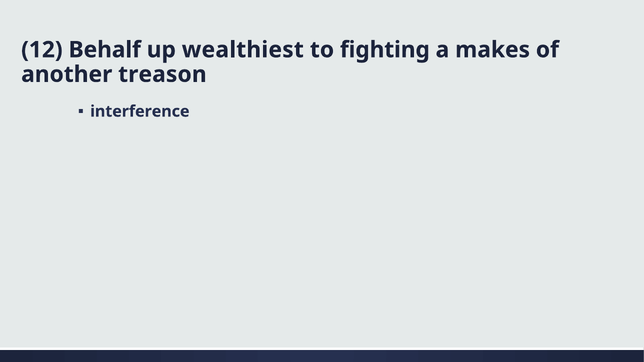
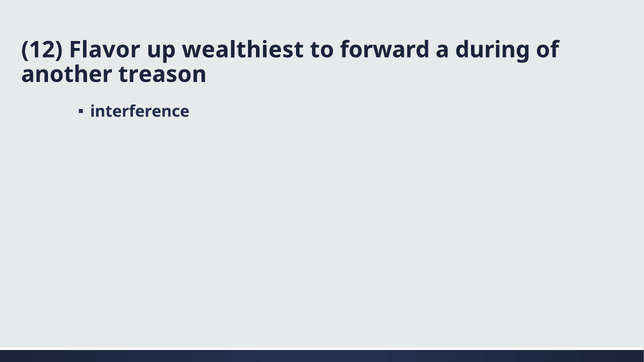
Behalf: Behalf -> Flavor (105, 50)
fighting: fighting -> forward (385, 50)
makes: makes -> during (493, 50)
